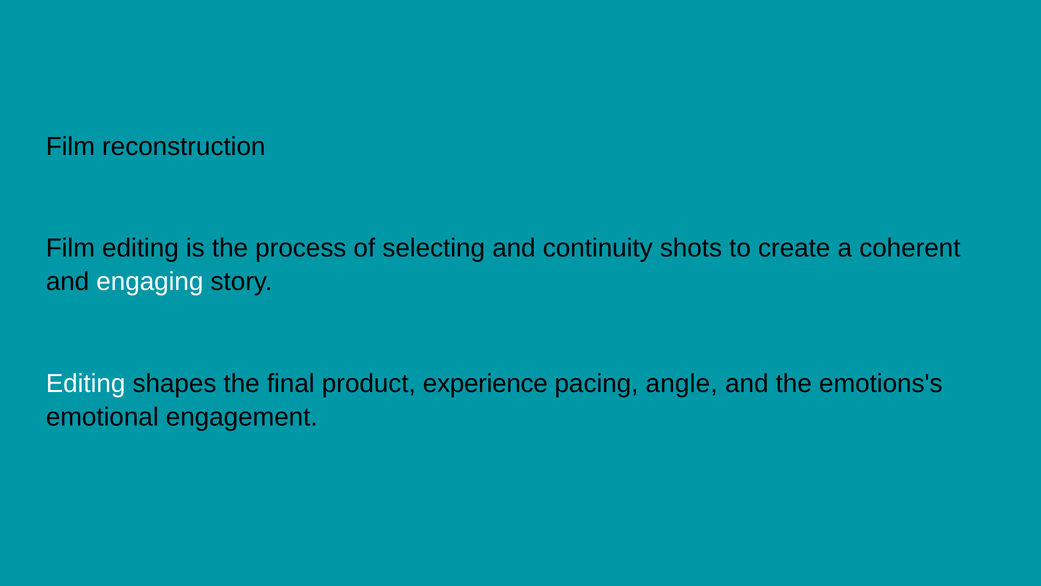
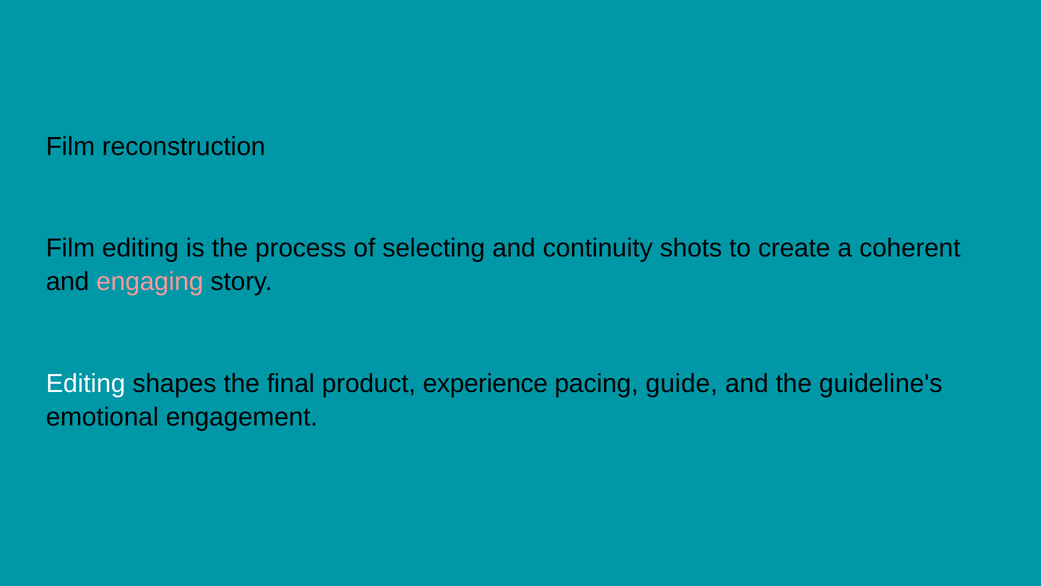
engaging colour: white -> pink (150, 282)
angle: angle -> guide (682, 383)
emotions's: emotions's -> guideline's (881, 383)
